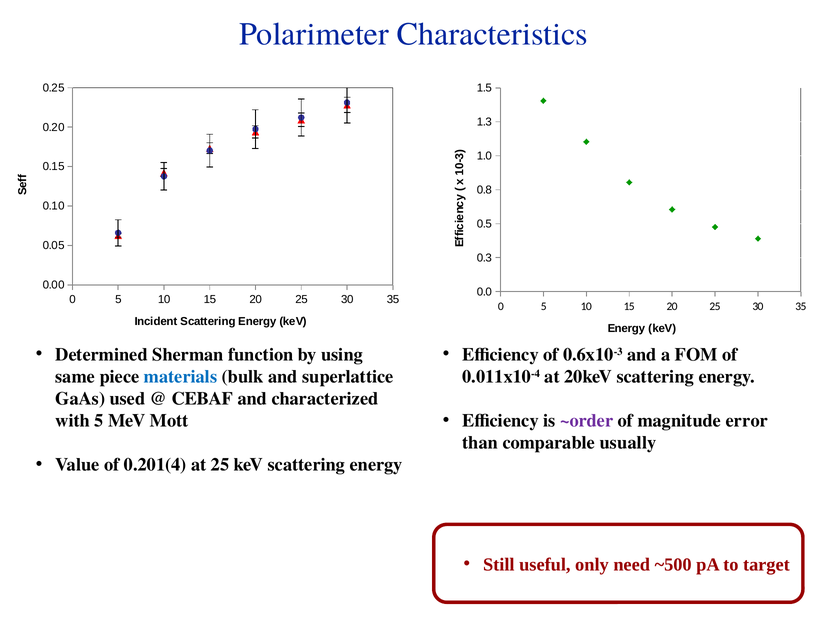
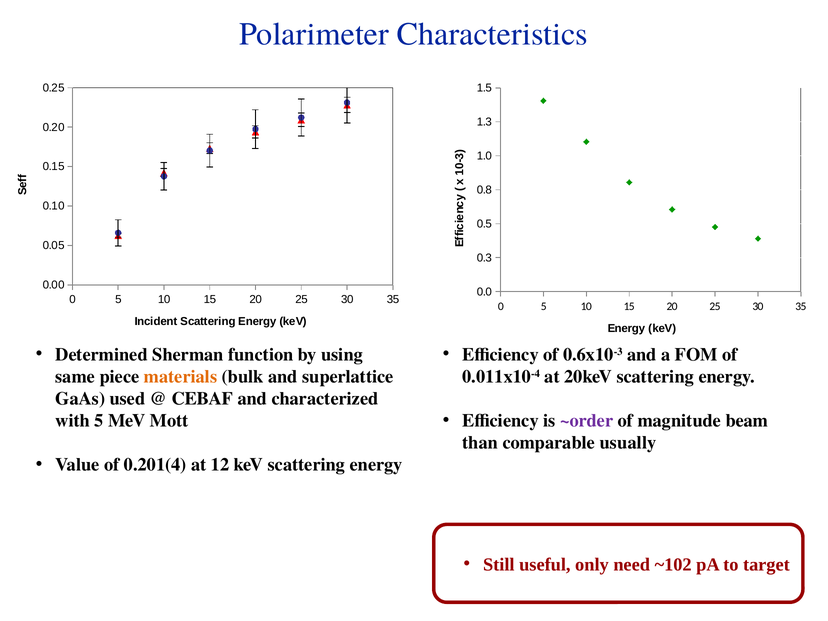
materials colour: blue -> orange (181, 377)
error: error -> beam (747, 421)
at 25: 25 -> 12 (220, 465)
~500: ~500 -> ~102 (673, 564)
